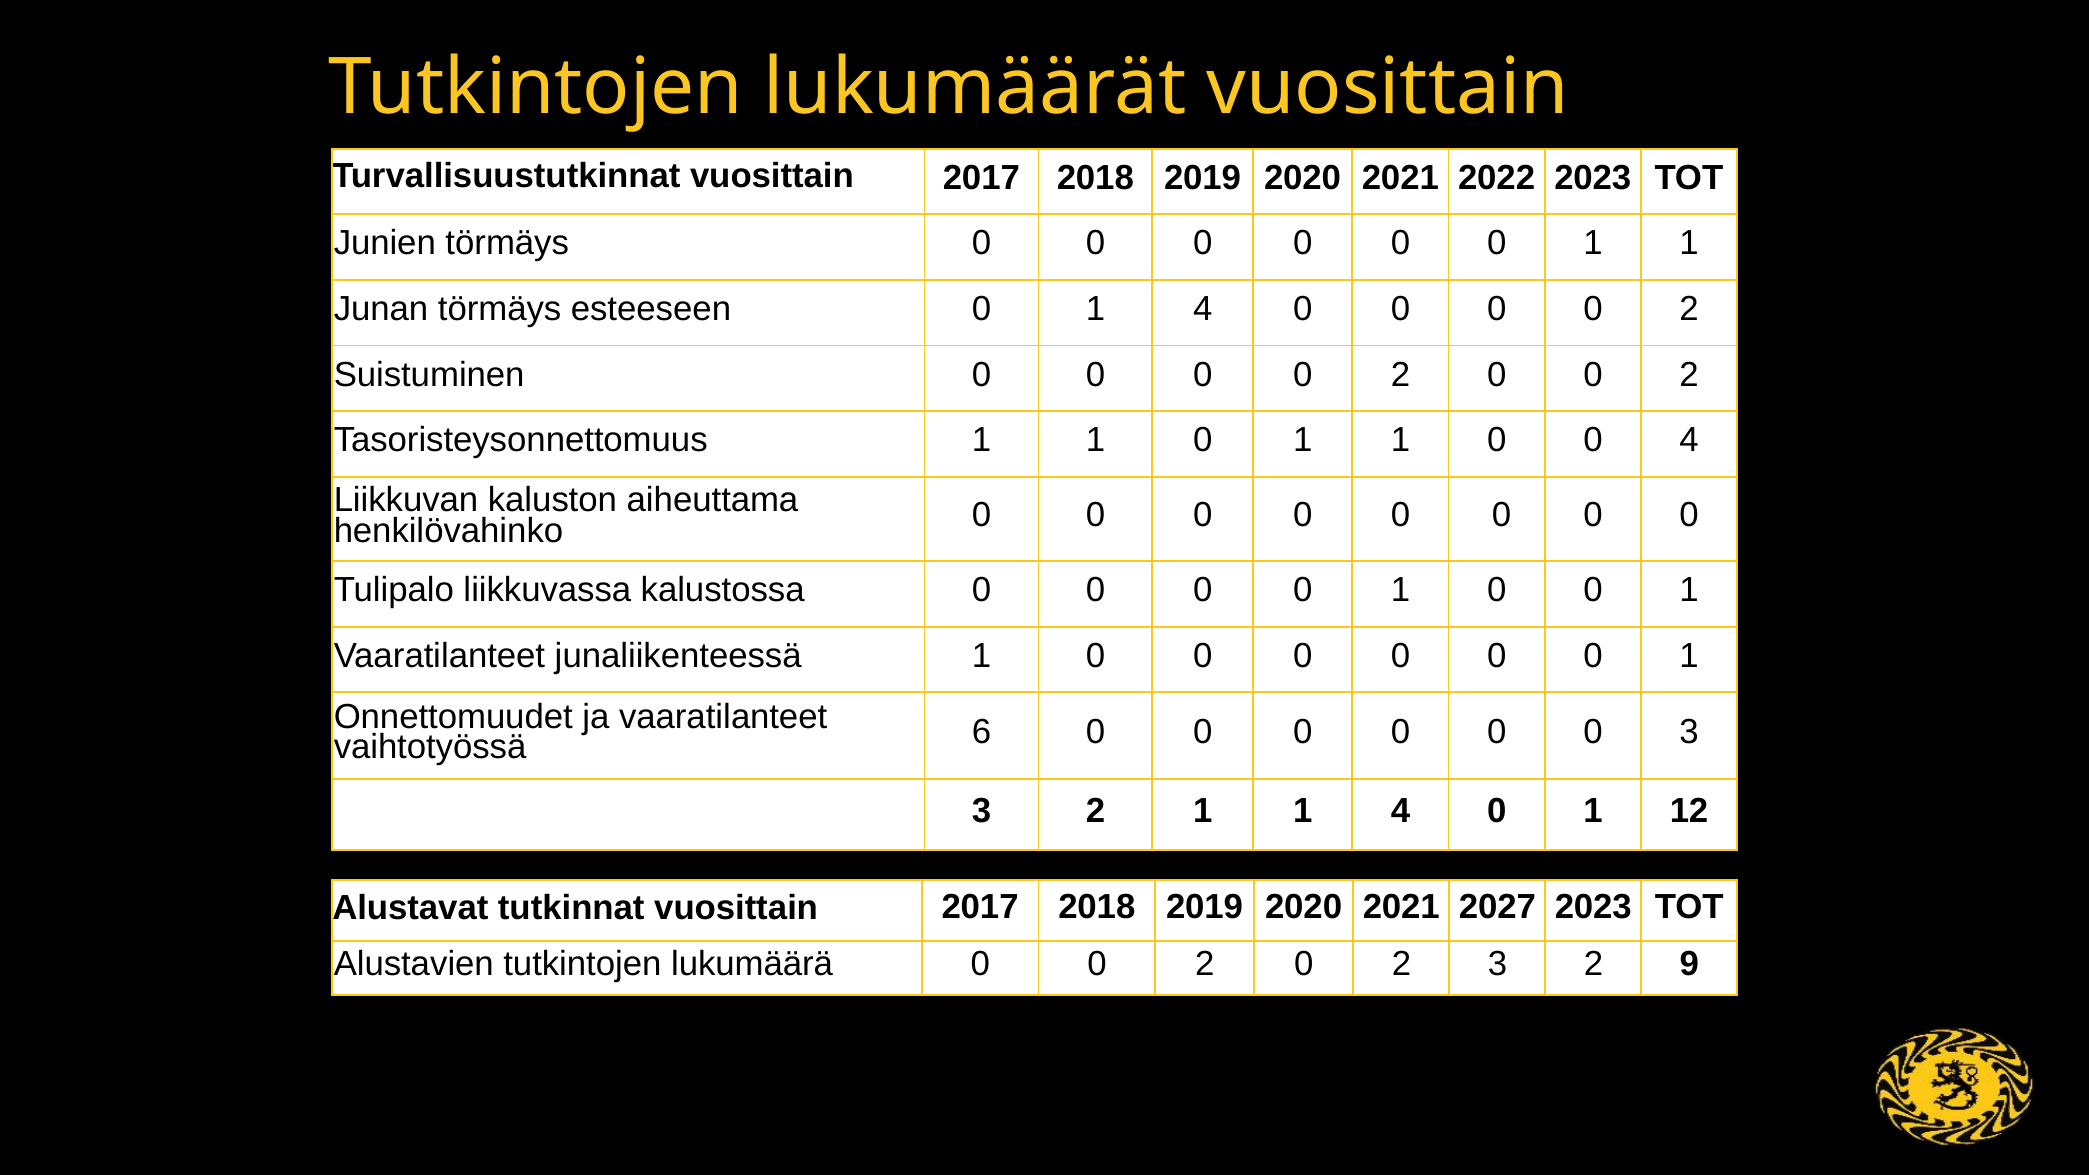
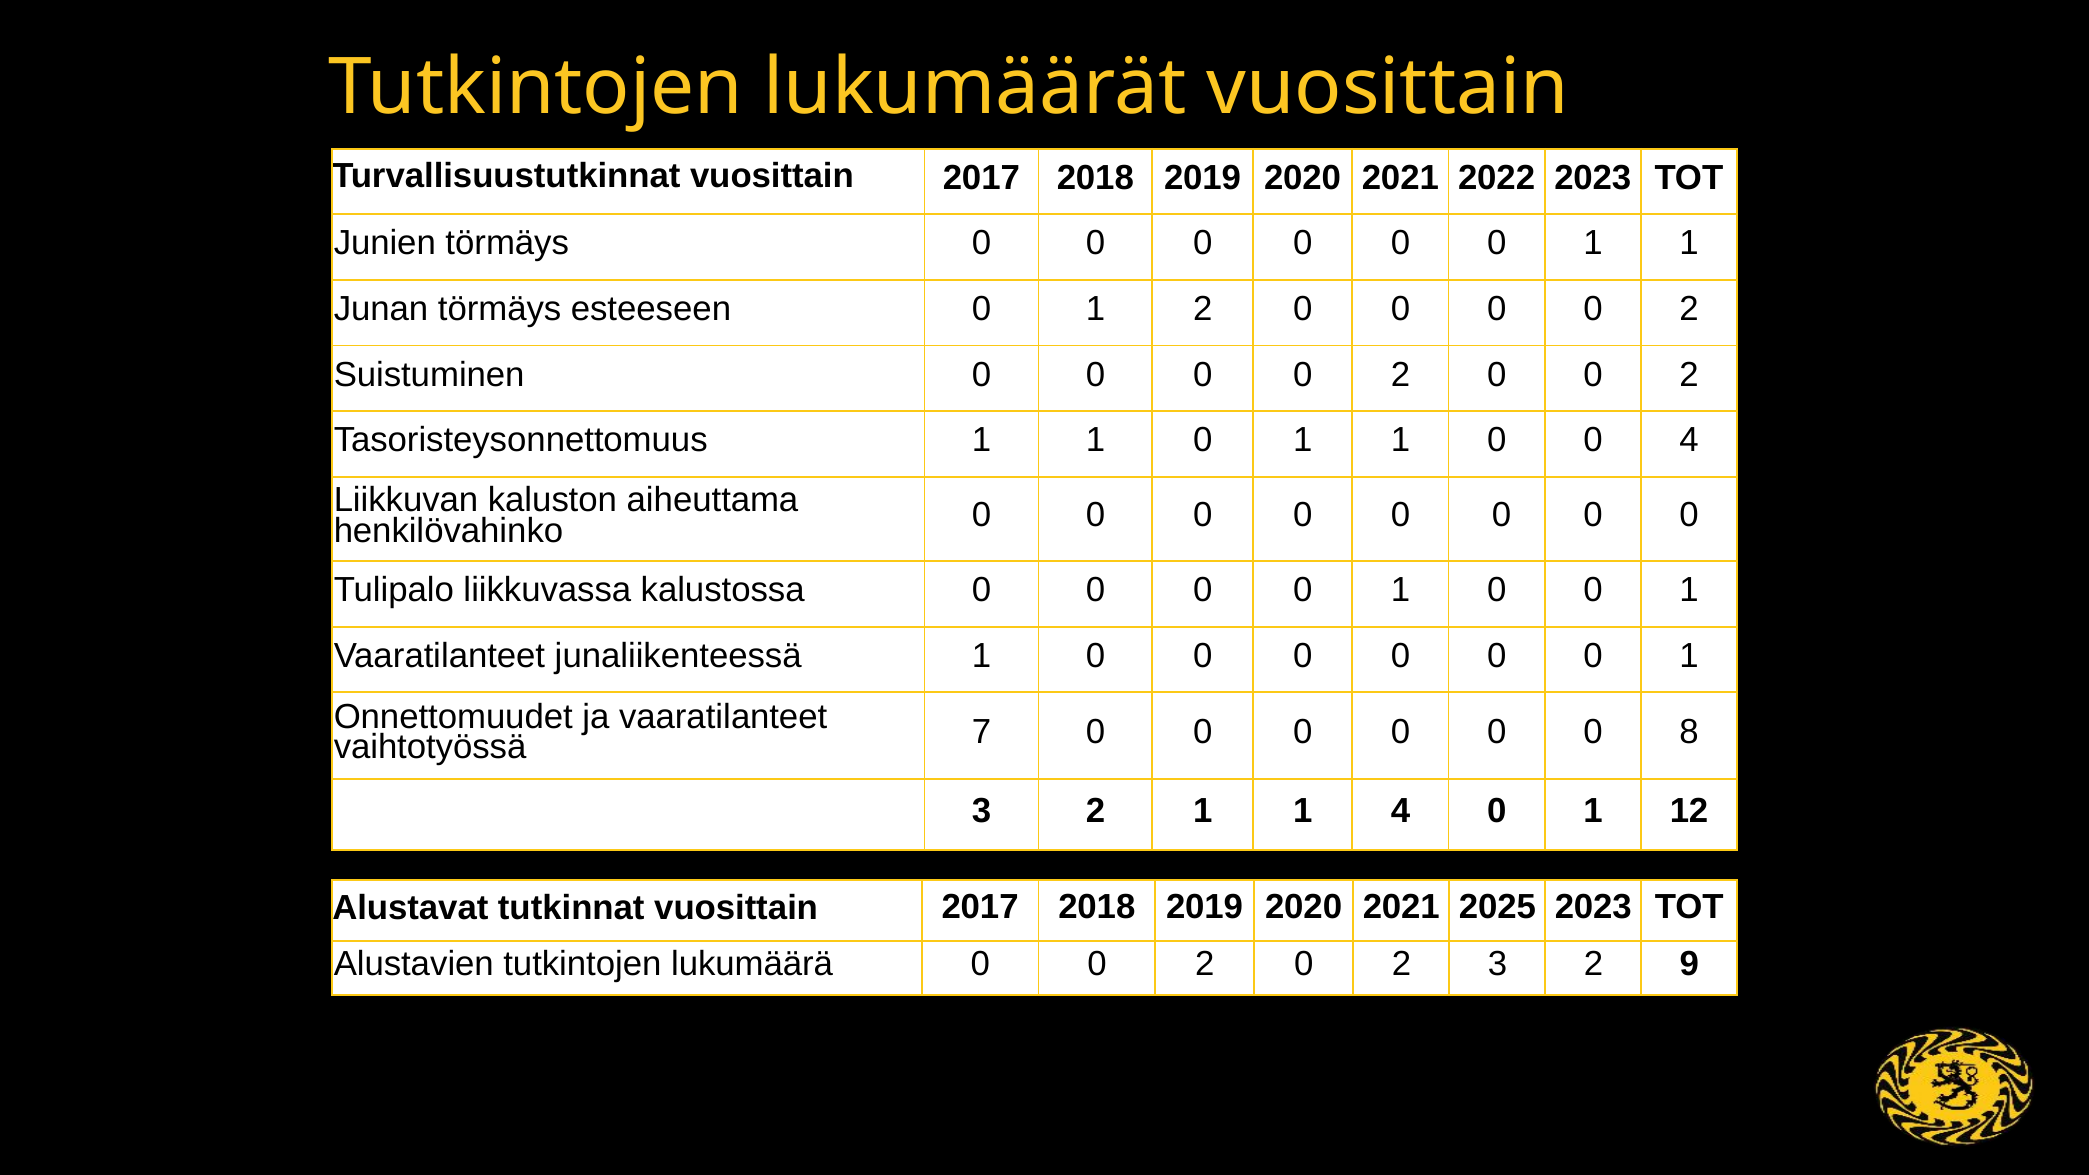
0 1 4: 4 -> 2 (1203, 309)
6: 6 -> 7 (982, 732)
0 3: 3 -> 8 (1689, 732)
2027: 2027 -> 2025 (1497, 907)
